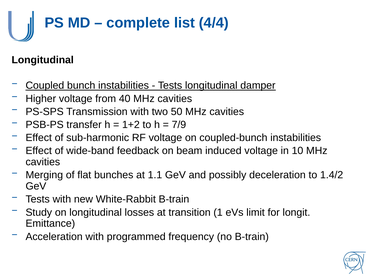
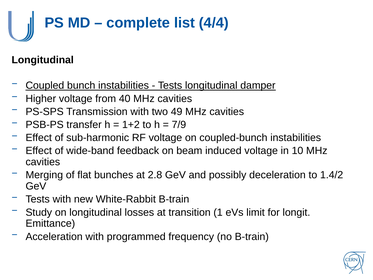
50: 50 -> 49 (177, 112)
1.1: 1.1 -> 2.8 (155, 175)
